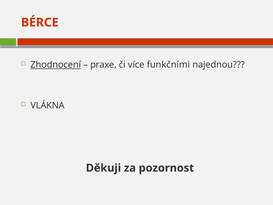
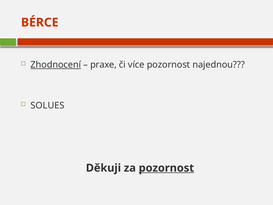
více funkčními: funkčními -> pozornost (168, 65)
VLÁKNA: VLÁKNA -> SOLUES (47, 105)
pozornost underline: none -> present (166, 168)
